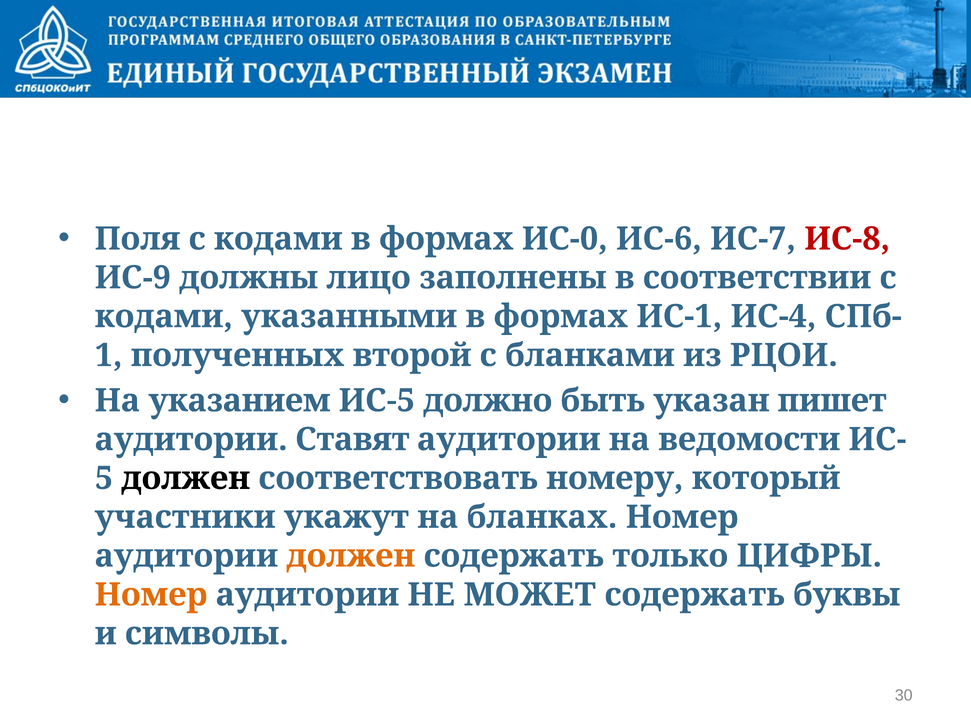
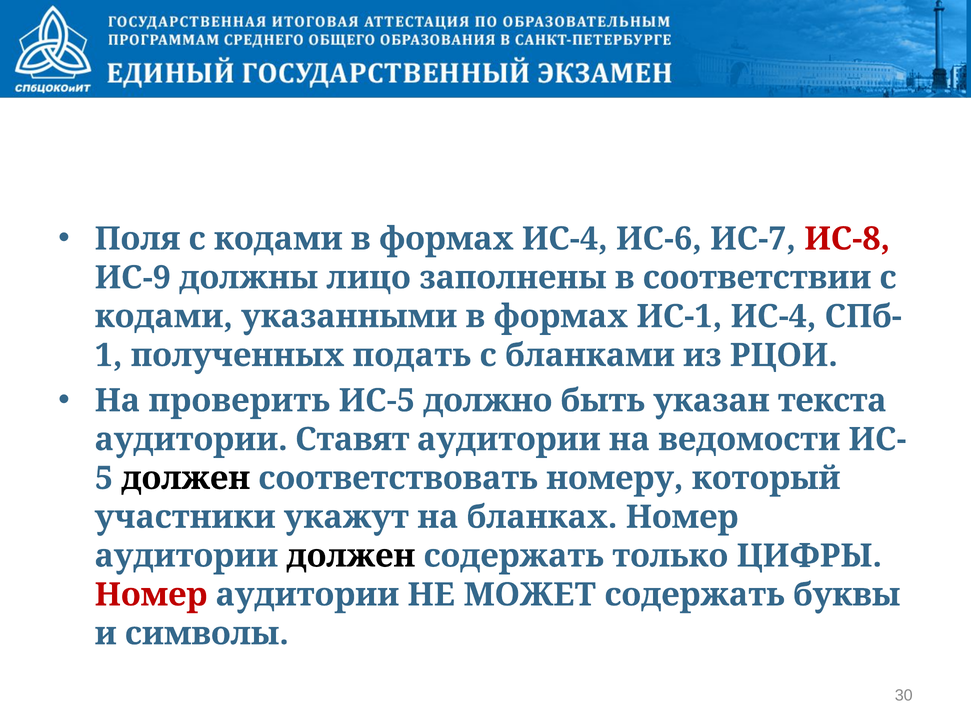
формах ИС-0: ИС-0 -> ИС-4 (565, 239)
второй: второй -> подать (412, 355)
указанием: указанием -> проверить (239, 401)
пишет: пишет -> текста (832, 401)
должен colour: orange -> black (351, 556)
Номер colour: orange -> red (151, 595)
